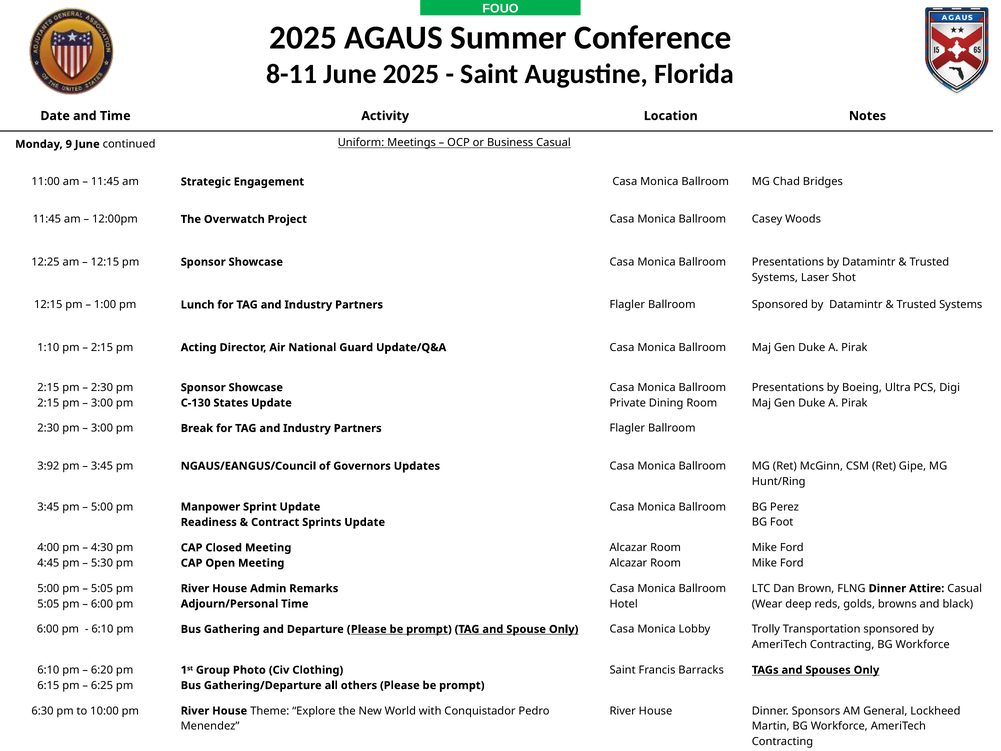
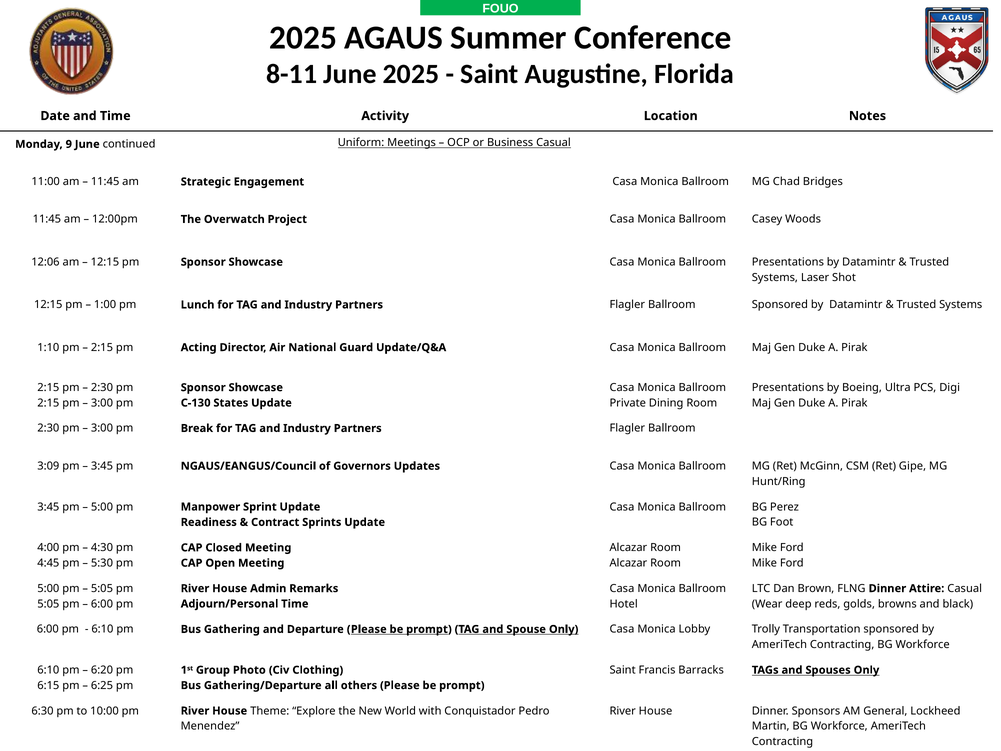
12:25: 12:25 -> 12:06 (45, 262)
3:92: 3:92 -> 3:09 (48, 466)
